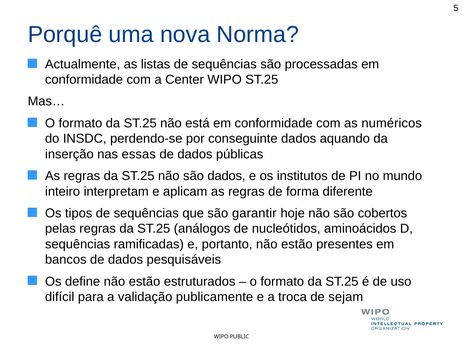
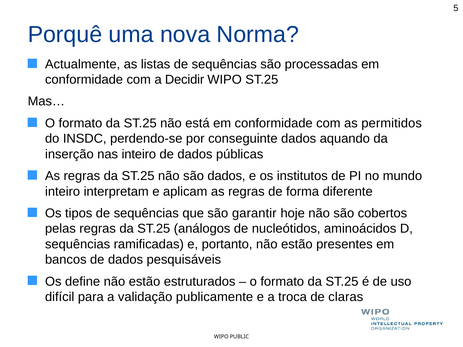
Center: Center -> Decidir (185, 80)
numéricos: numéricos -> permitidos (392, 123)
nas essas: essas -> inteiro (139, 154)
sejam: sejam -> claras (346, 297)
